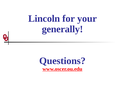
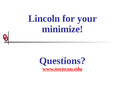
generally: generally -> minimize (62, 29)
